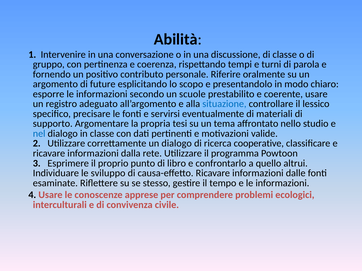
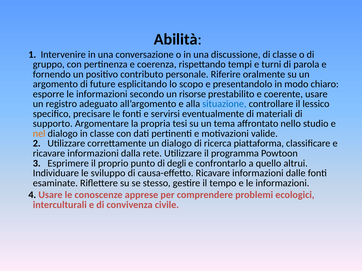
scuole: scuole -> risorse (193, 94)
nel colour: blue -> orange (39, 134)
cooperative: cooperative -> piattaforma (259, 144)
libro: libro -> degli (177, 163)
